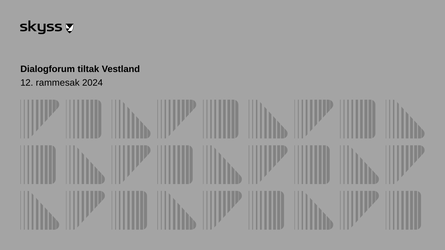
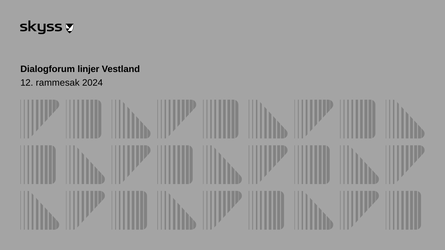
tiltak: tiltak -> linjer (88, 69)
